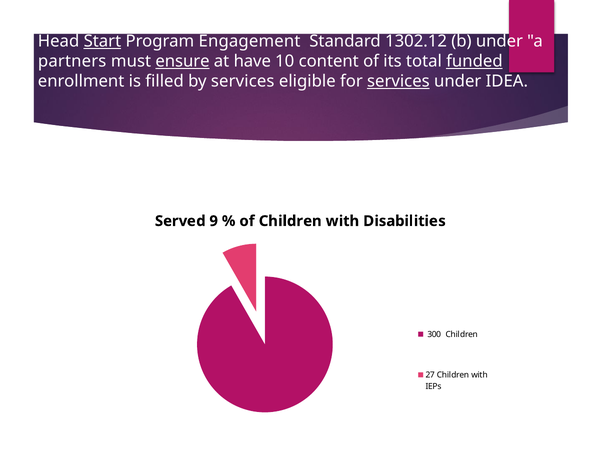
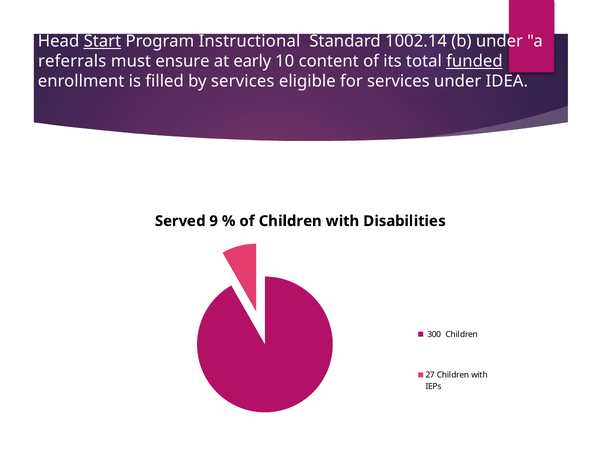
Engagement: Engagement -> Instructional (249, 41)
1302.12: 1302.12 -> 1002.14 (416, 41)
partners: partners -> referrals (72, 61)
ensure underline: present -> none (183, 61)
have: have -> early (252, 61)
services underline: present -> none (398, 81)
